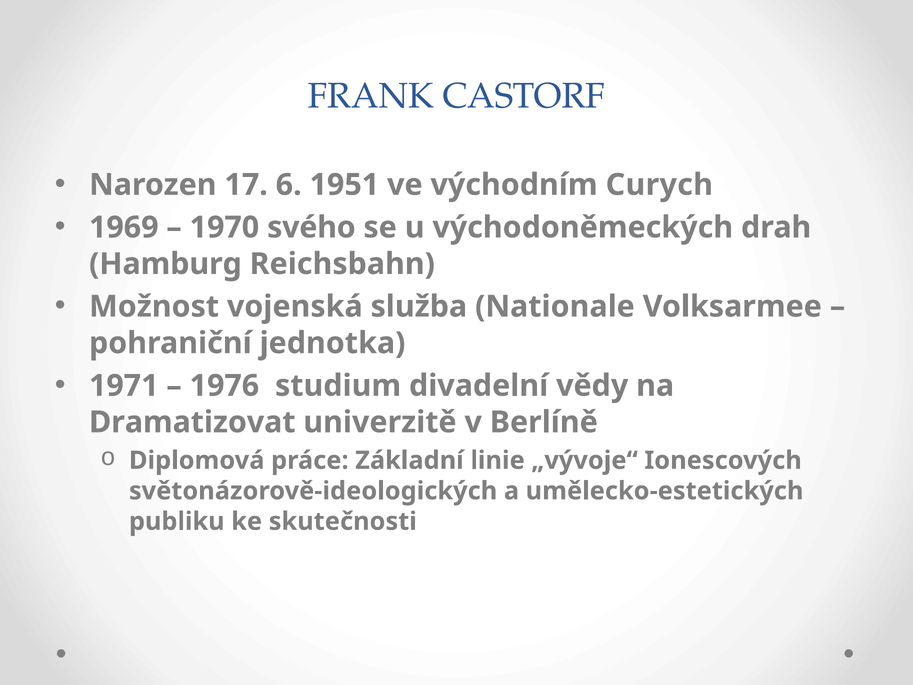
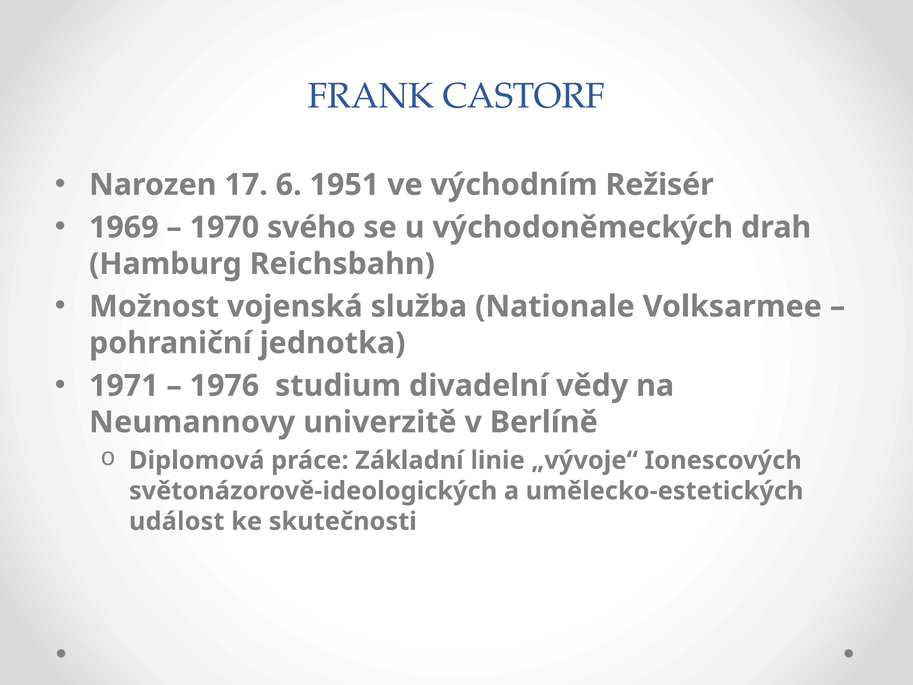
Curych: Curych -> Režisér (660, 185)
Dramatizovat: Dramatizovat -> Neumannovy (192, 422)
publiku: publiku -> událost (177, 521)
